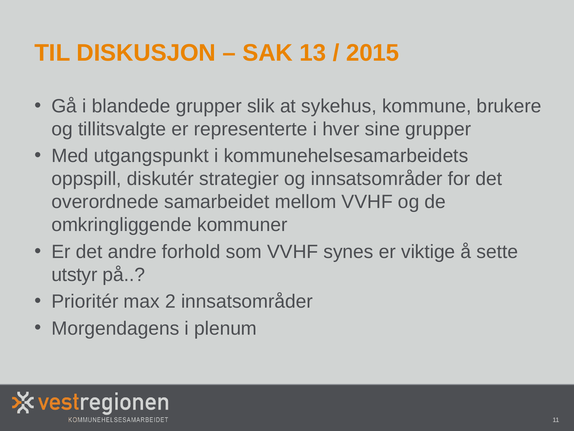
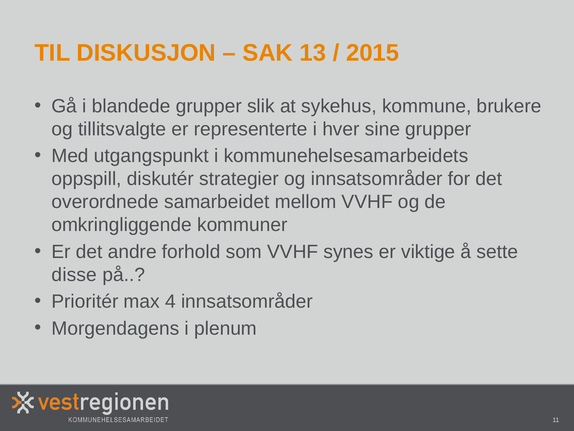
utstyr: utstyr -> disse (74, 274)
2: 2 -> 4 (170, 301)
